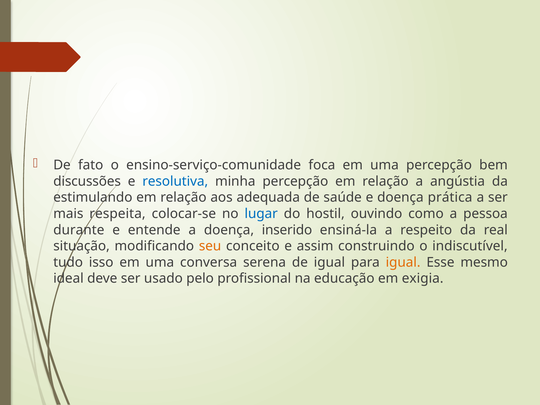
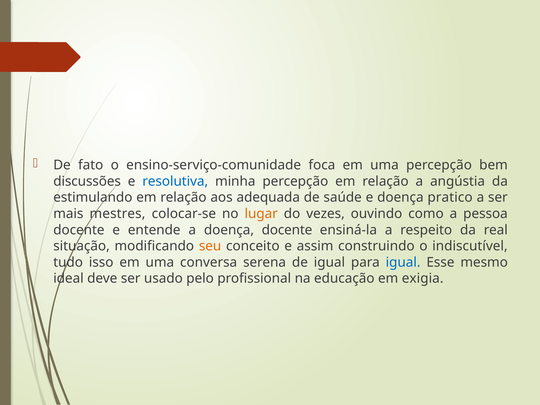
prática: prática -> pratico (450, 198)
respeita: respeita -> mestres (117, 214)
lugar colour: blue -> orange (261, 214)
hostil: hostil -> vezes (326, 214)
durante: durante -> docente (79, 230)
doença inserido: inserido -> docente (287, 230)
igual colour: orange -> blue (403, 262)
